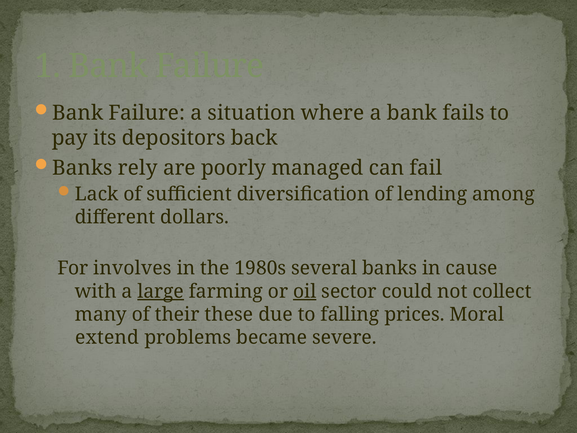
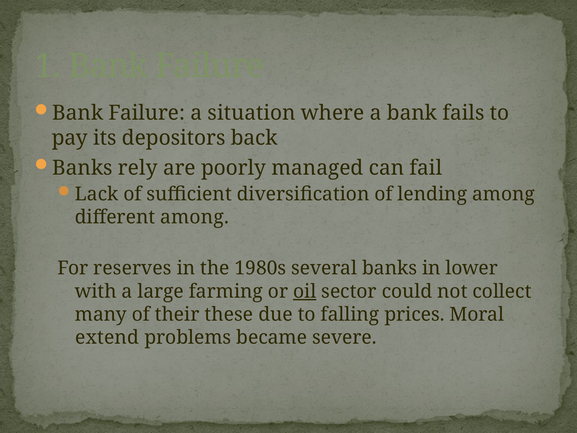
different dollars: dollars -> among (195, 217)
involves: involves -> reserves (132, 268)
cause: cause -> lower (472, 268)
large underline: present -> none (161, 291)
